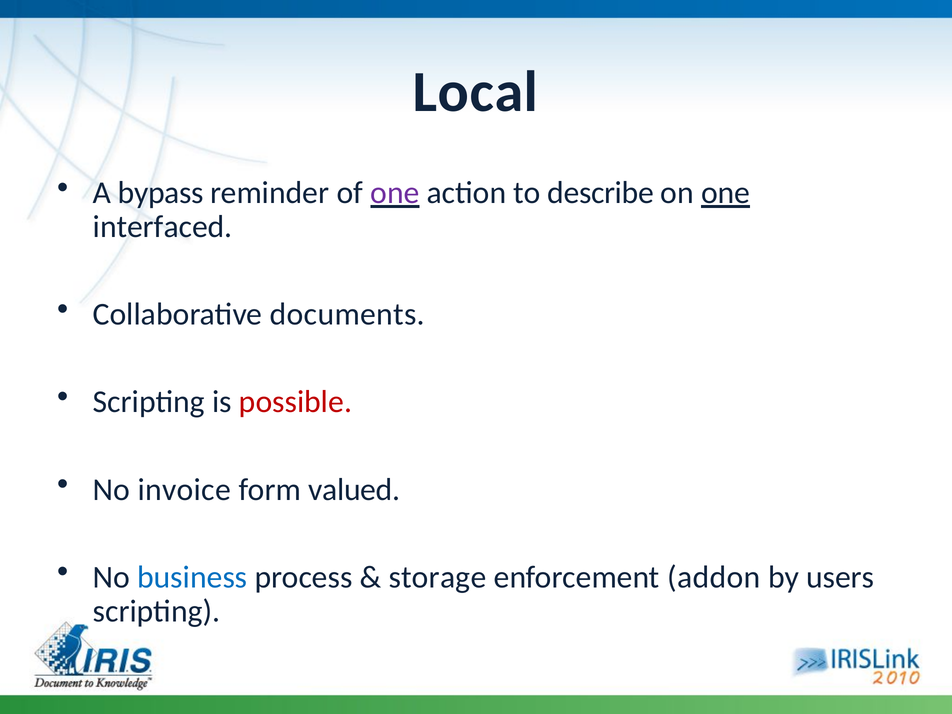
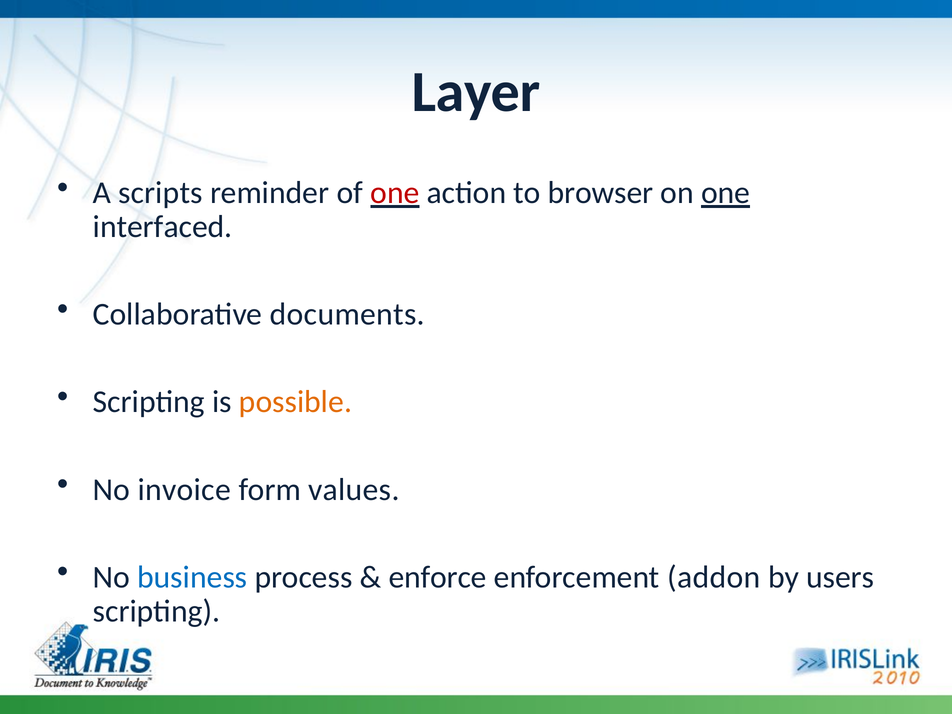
Local: Local -> Layer (476, 92)
bypass: bypass -> scripts (161, 193)
one colour: purple -> red (395, 193)
describe: describe -> browser (601, 193)
possible colour: red -> orange (295, 402)
valued: valued -> values (354, 490)
storage: storage -> enforce (438, 577)
